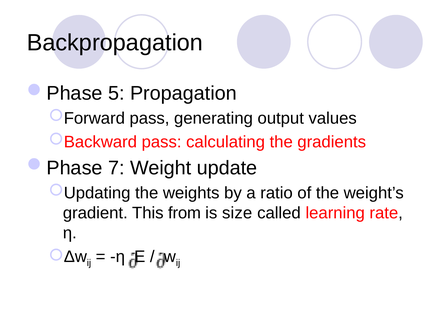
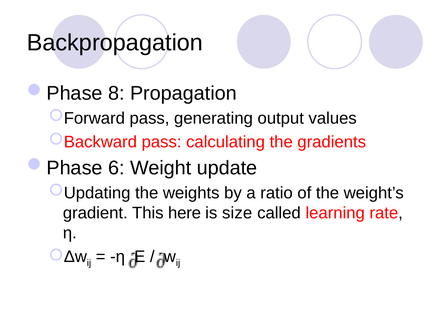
5: 5 -> 8 (116, 93)
7: 7 -> 6 (116, 168)
from: from -> here (185, 213)
